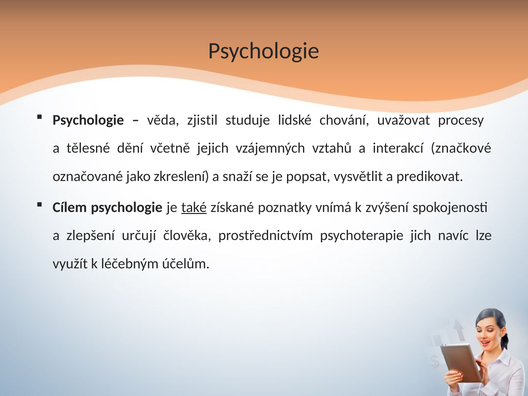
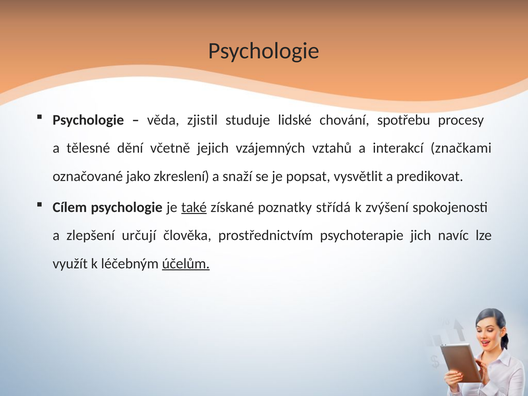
uvažovat: uvažovat -> spotřebu (404, 120)
značkové: značkové -> značkami (461, 148)
vnímá: vnímá -> střídá (333, 207)
účelům underline: none -> present (186, 264)
